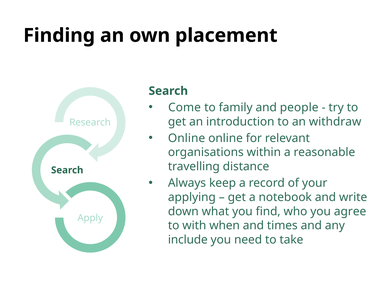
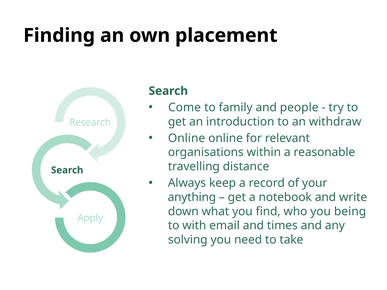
applying: applying -> anything (192, 197)
agree: agree -> being (350, 212)
when: when -> email (225, 226)
include: include -> solving (188, 240)
